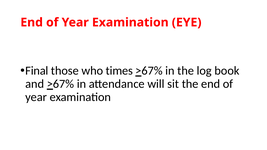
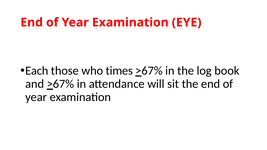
Final: Final -> Each (37, 71)
